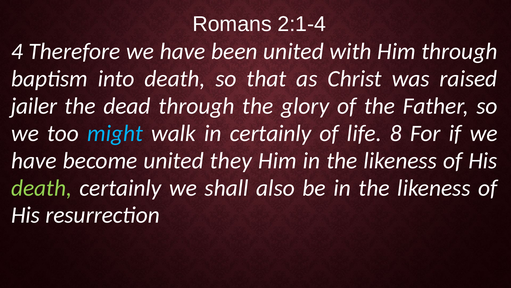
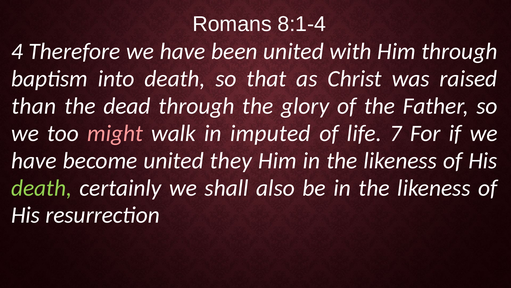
2:1-4: 2:1-4 -> 8:1-4 (302, 24)
jailer: jailer -> than (34, 106)
might colour: light blue -> pink (115, 133)
in certainly: certainly -> imputed (270, 133)
8: 8 -> 7 (396, 133)
